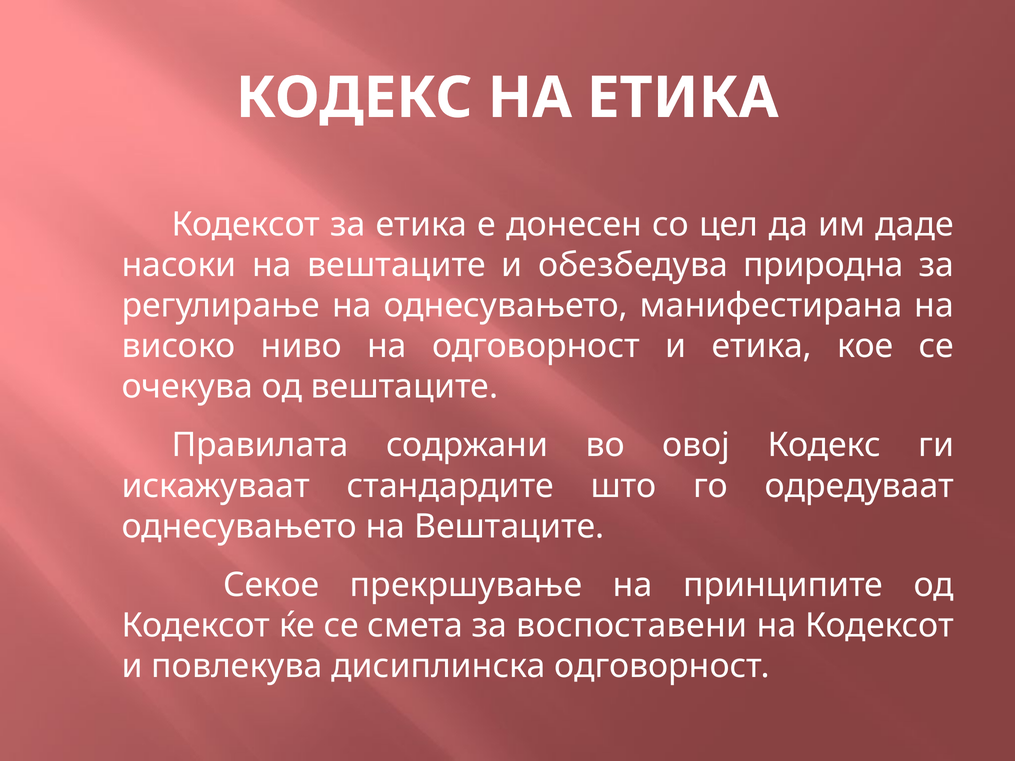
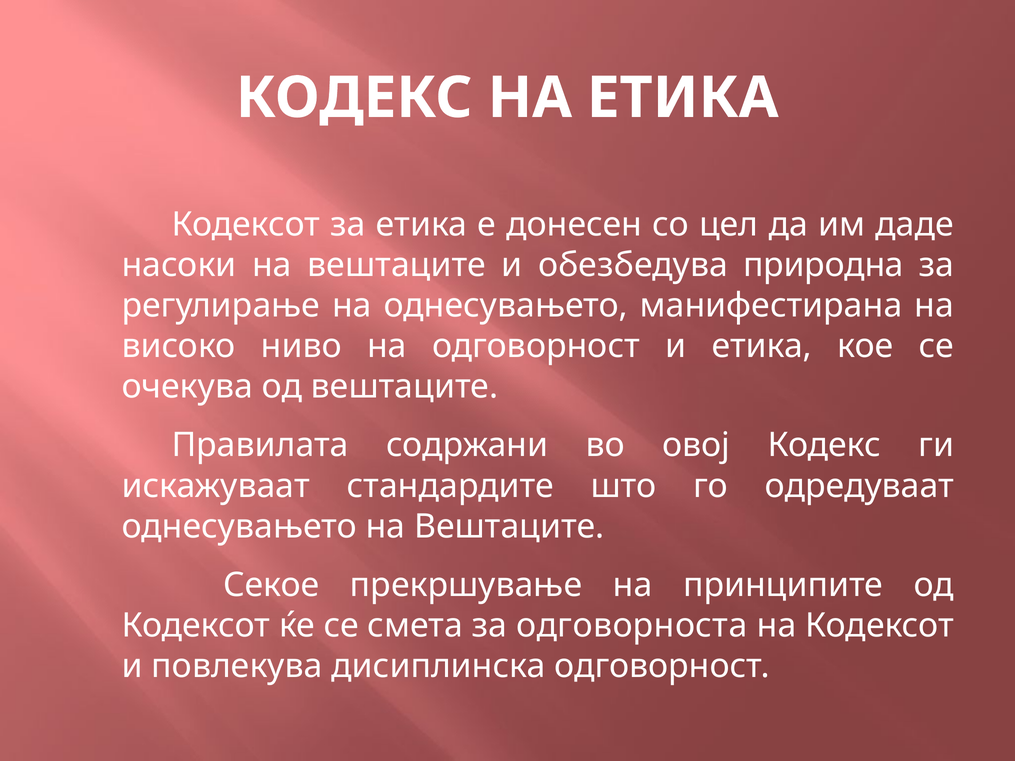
воспоставени: воспоставени -> одговорноста (632, 626)
